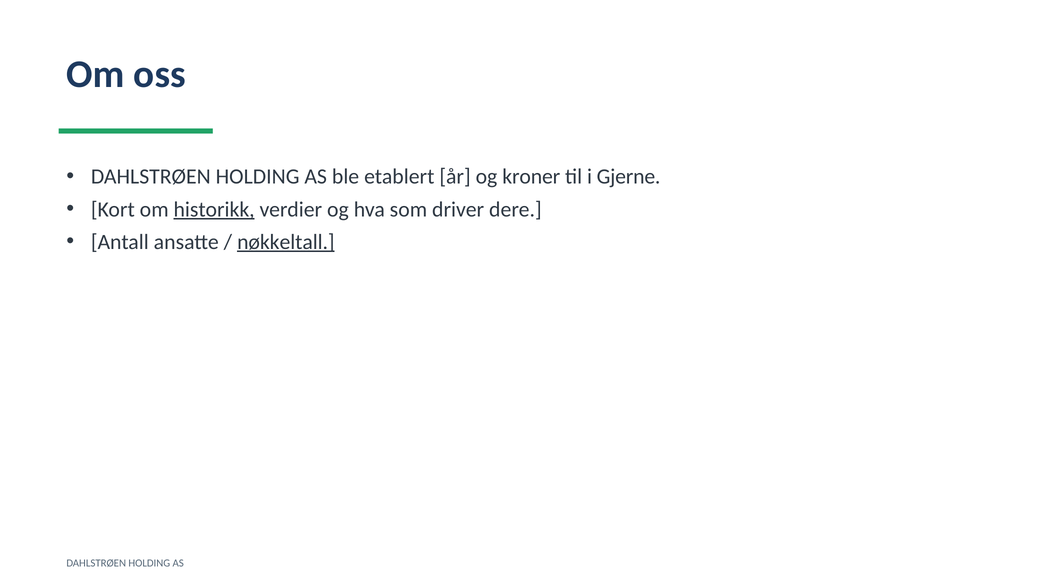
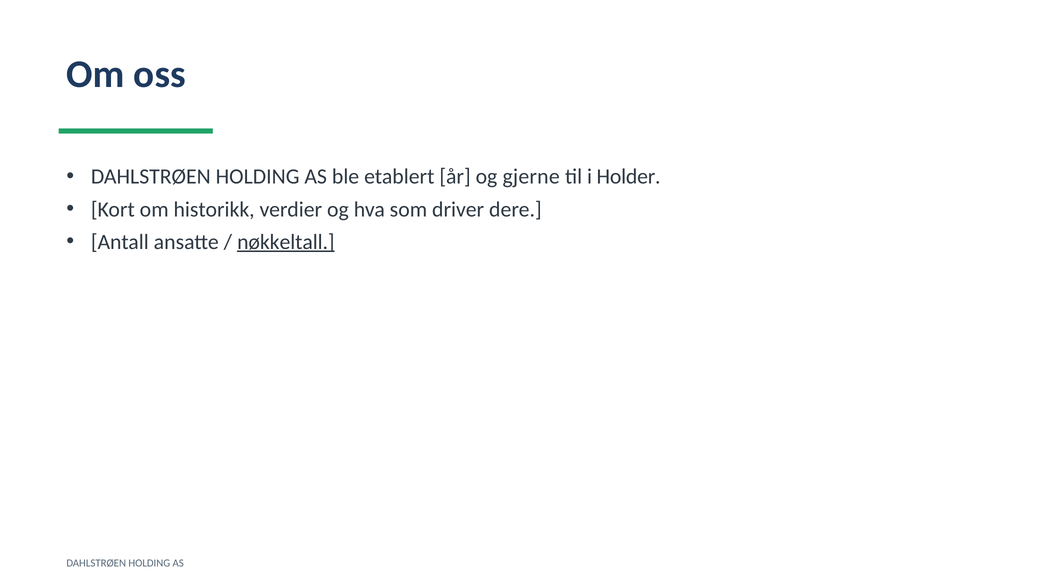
kroner: kroner -> gjerne (531, 177)
Gjerne: Gjerne -> Holder (629, 177)
historikk underline: present -> none (214, 209)
